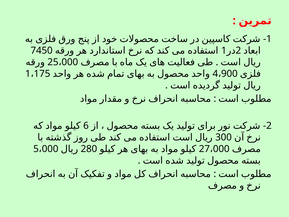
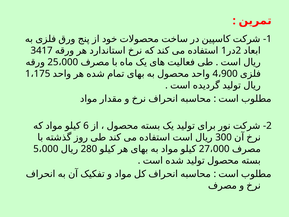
7450: 7450 -> 3417 (42, 50)
